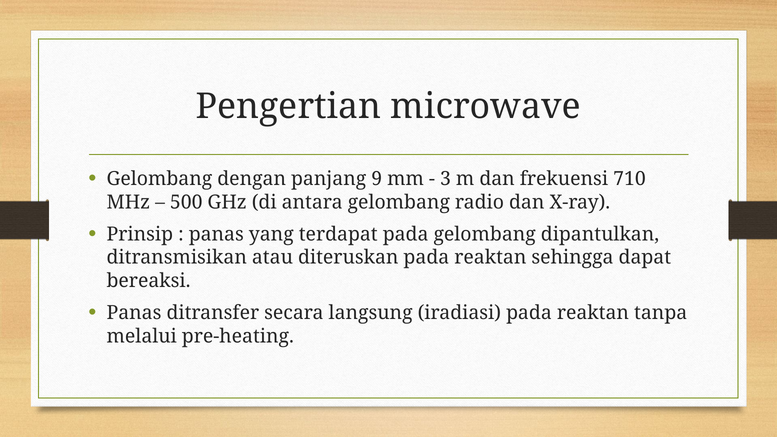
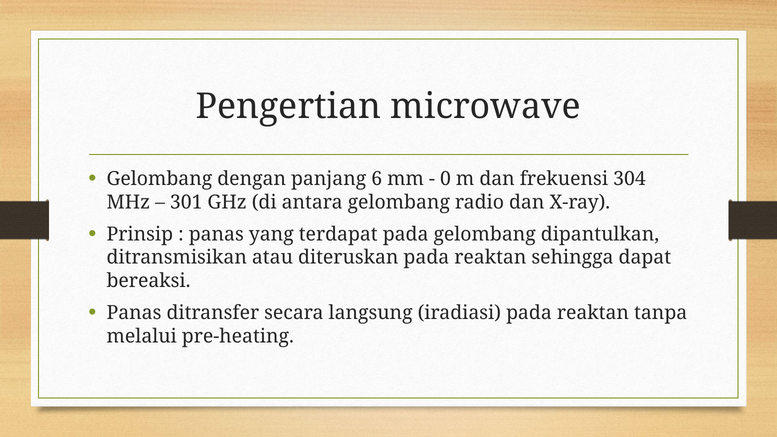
9: 9 -> 6 (377, 179)
3: 3 -> 0 (445, 179)
710: 710 -> 304 (629, 179)
500: 500 -> 301 (186, 202)
